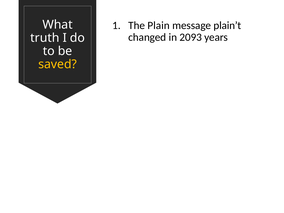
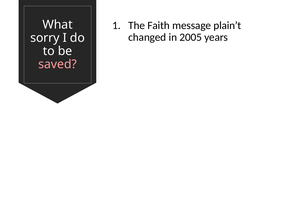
Plain: Plain -> Faith (159, 25)
2093: 2093 -> 2005 (191, 37)
truth: truth -> sorry (45, 38)
saved colour: yellow -> pink (58, 64)
